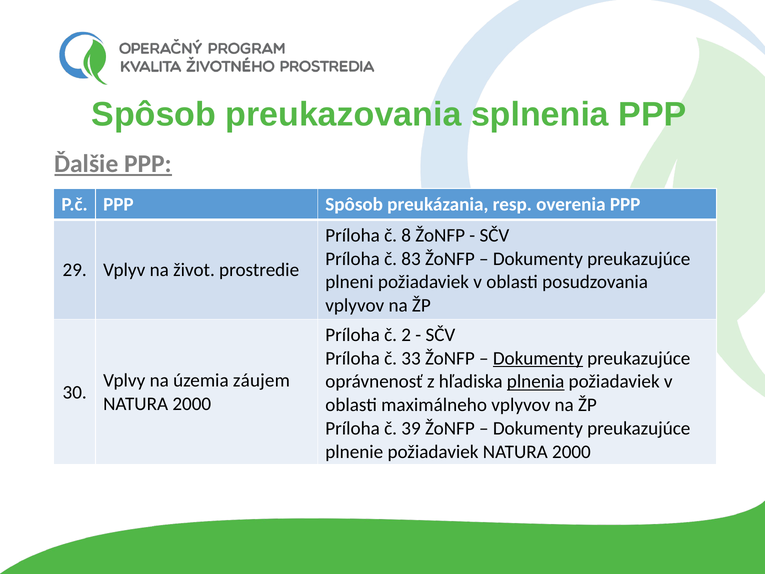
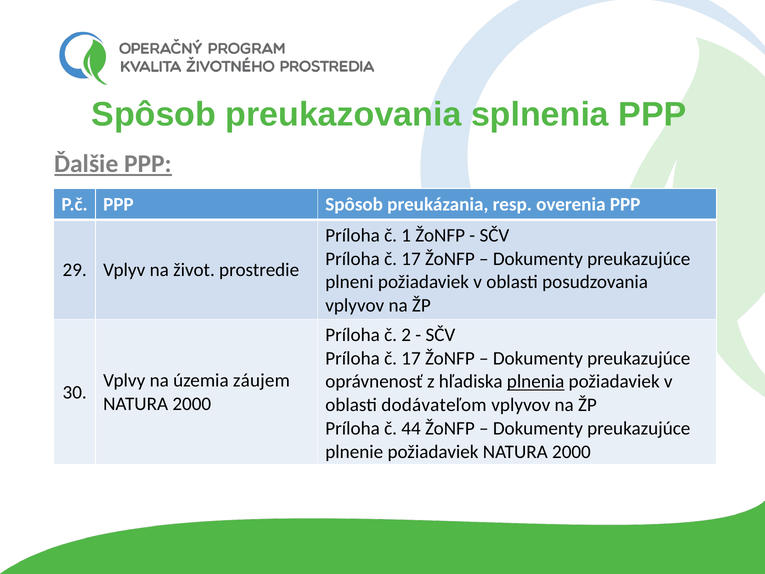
8: 8 -> 1 (406, 235)
83: 83 -> 17 (411, 259)
33: 33 -> 17 (411, 358)
Dokumenty underline: present -> none (538, 358)
maximálneho: maximálneho -> dodávateľom (434, 405)
39: 39 -> 44 (411, 428)
